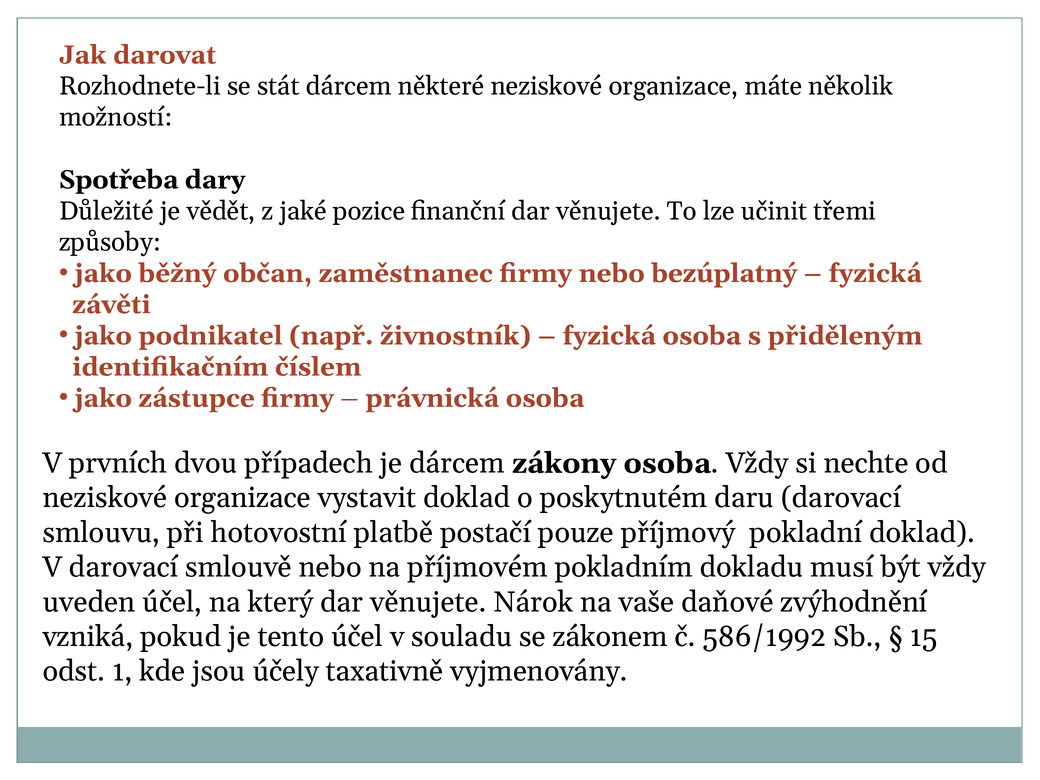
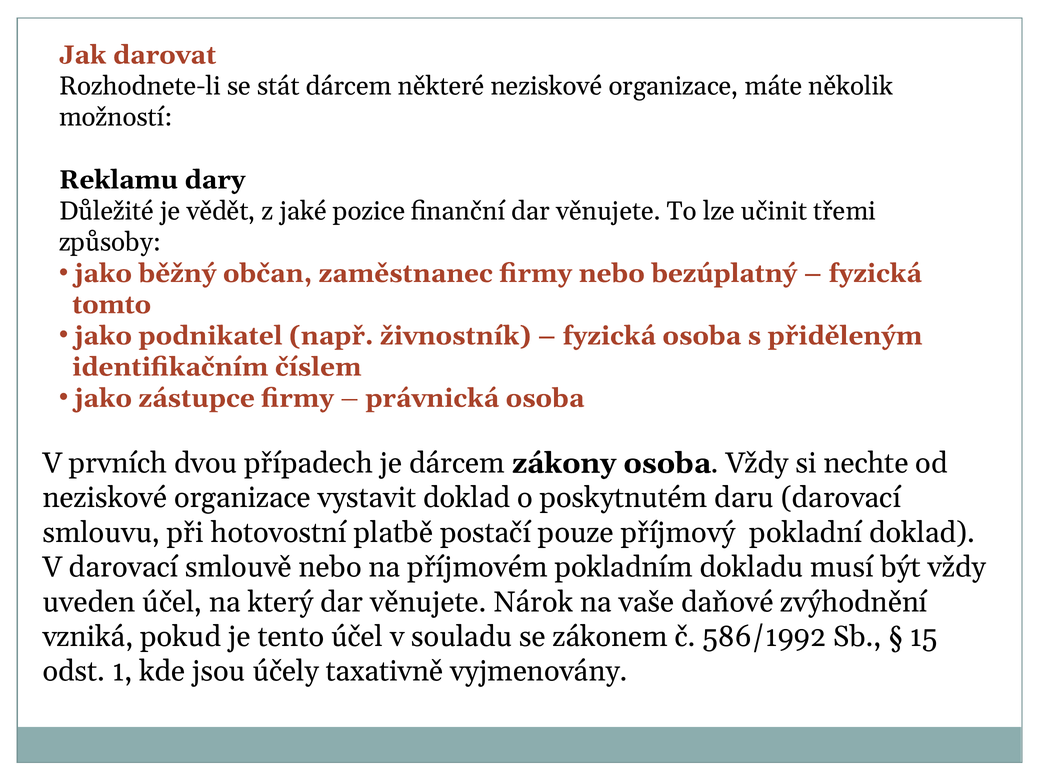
Spotřeba: Spotřeba -> Reklamu (119, 180)
závěti: závěti -> tomto (112, 305)
